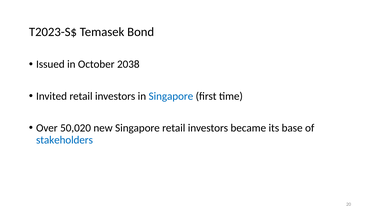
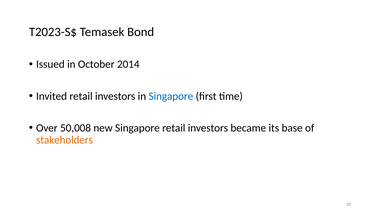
2038: 2038 -> 2014 (128, 64)
50,020: 50,020 -> 50,008 (76, 128)
stakeholders colour: blue -> orange (65, 140)
